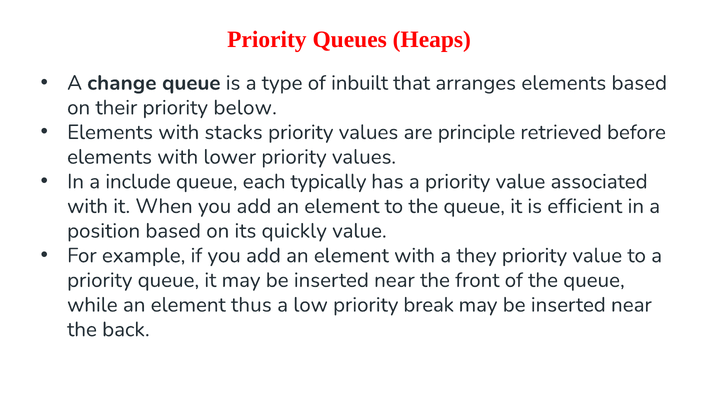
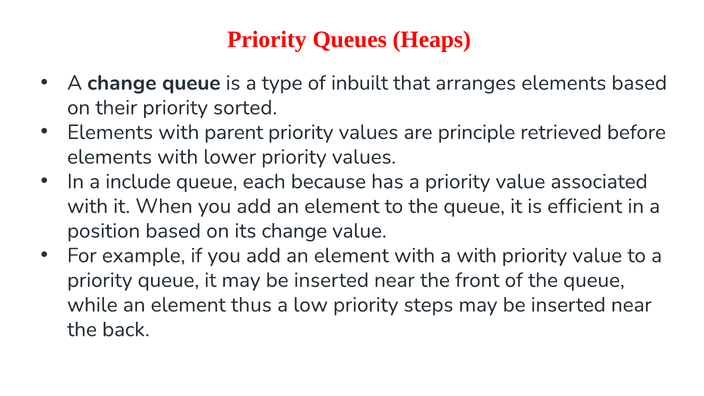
below: below -> sorted (245, 108)
stacks: stacks -> parent (234, 132)
typically: typically -> because (328, 182)
its quickly: quickly -> change (294, 231)
a they: they -> with (477, 255)
break: break -> steps (429, 305)
